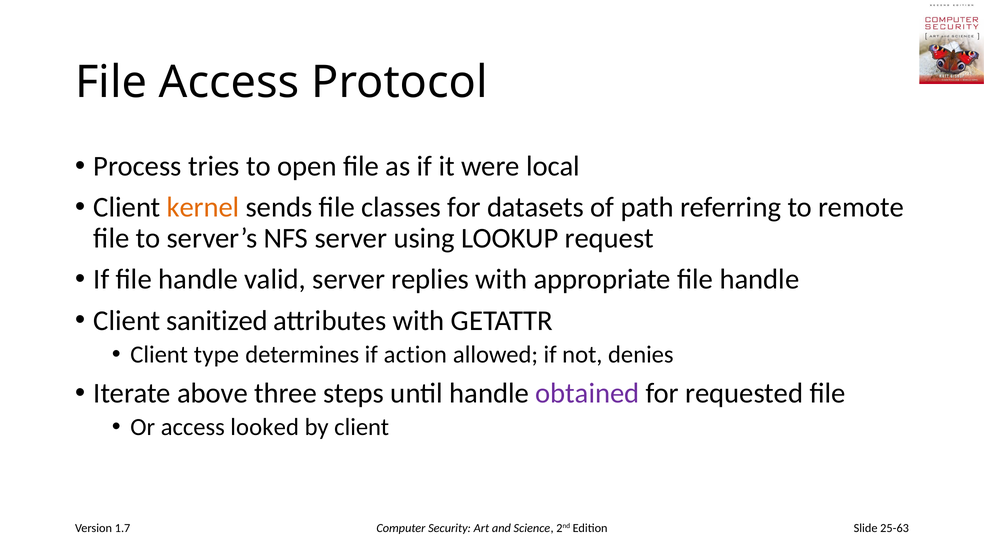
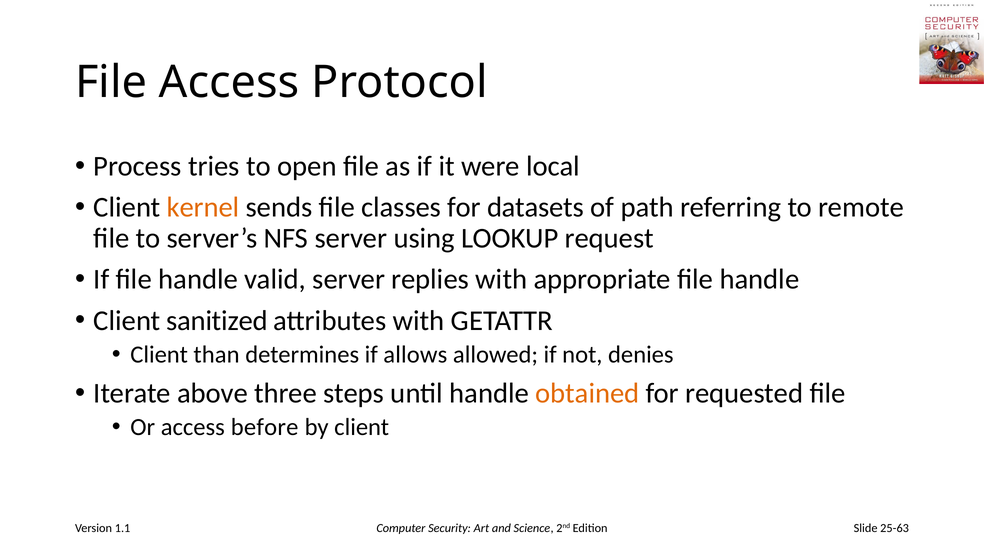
type: type -> than (217, 355)
action: action -> allows (415, 355)
obtained colour: purple -> orange (587, 394)
looked: looked -> before (265, 428)
1.7: 1.7 -> 1.1 (123, 529)
